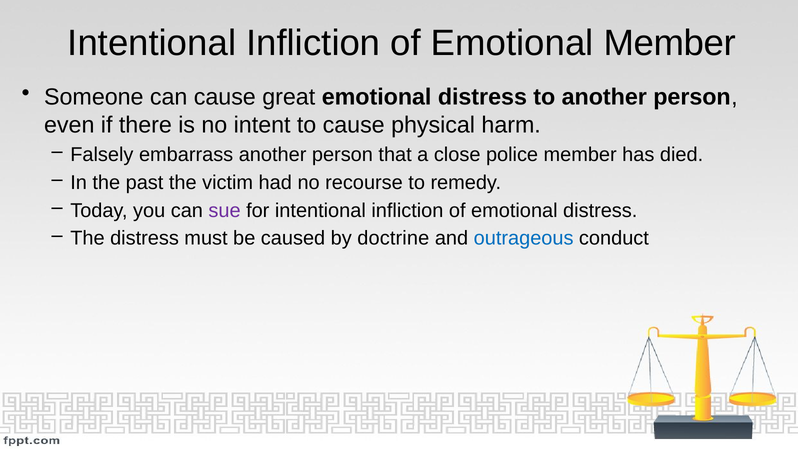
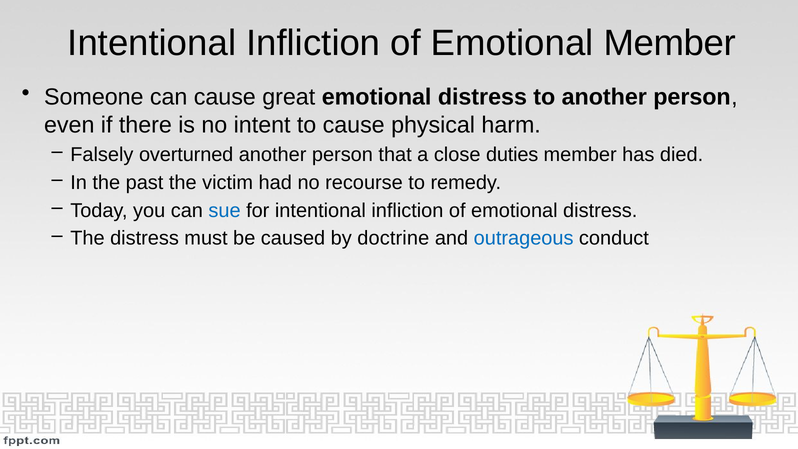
embarrass: embarrass -> overturned (186, 155)
police: police -> duties (512, 155)
sue colour: purple -> blue (225, 210)
